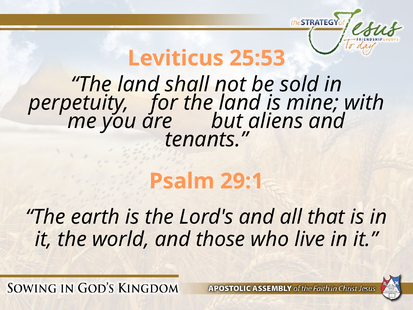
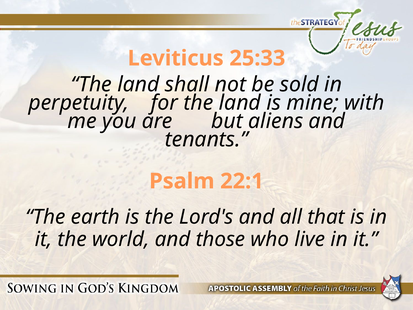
25:53: 25:53 -> 25:33 (257, 58)
29:1: 29:1 -> 22:1 (242, 181)
